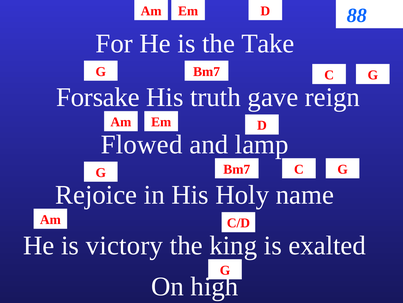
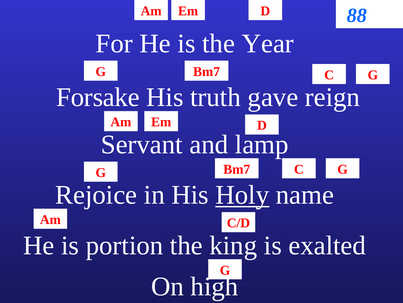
Take: Take -> Year (268, 43)
Flowed: Flowed -> Servant (142, 144)
Holy underline: none -> present (242, 195)
victory: victory -> portion (125, 245)
